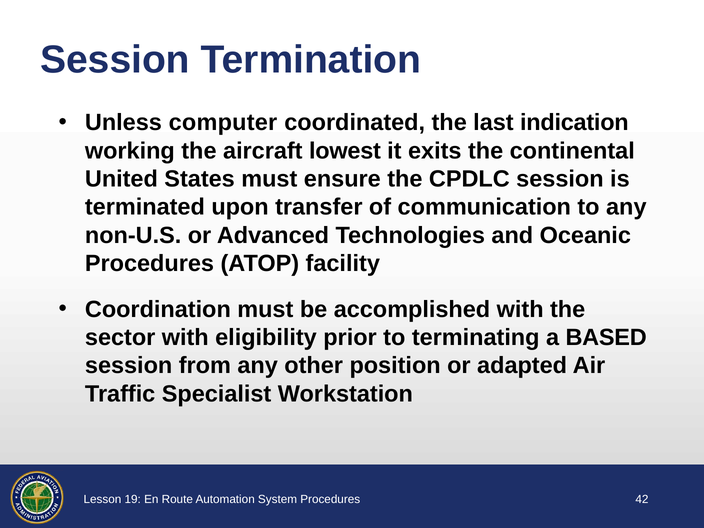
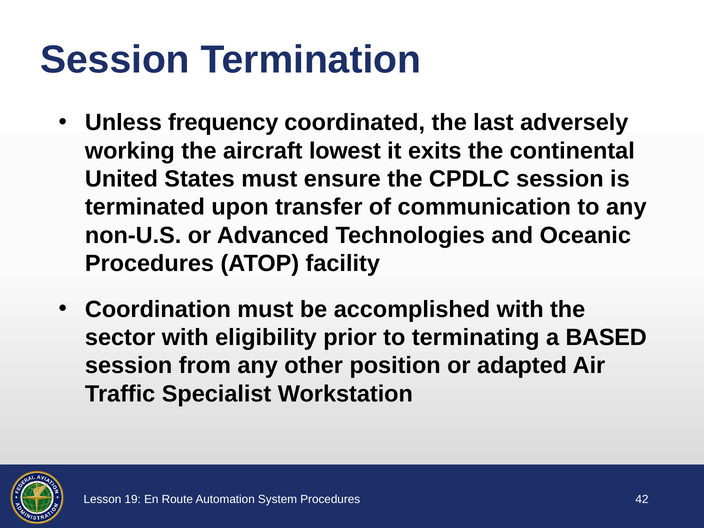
computer: computer -> frequency (223, 123)
indication: indication -> adversely (574, 123)
